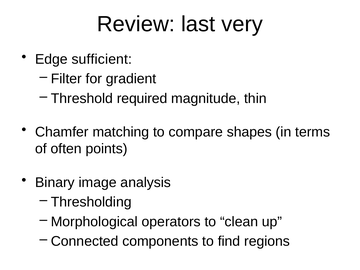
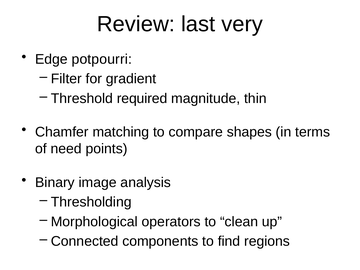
sufficient: sufficient -> potpourri (102, 59)
often: often -> need (66, 149)
